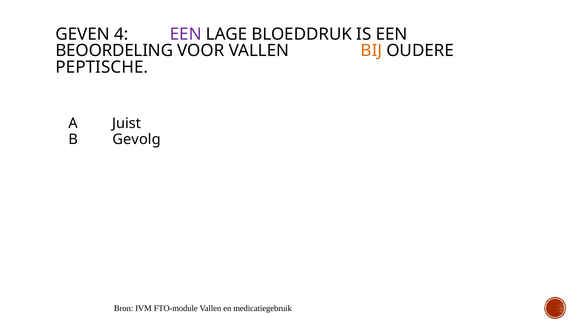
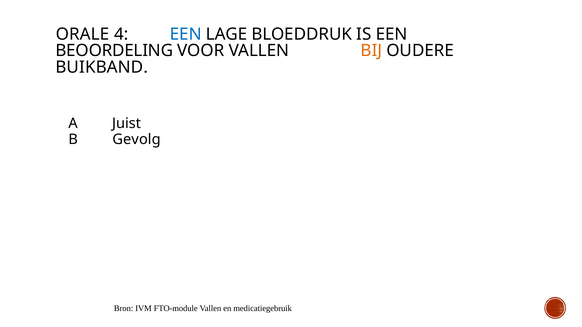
GEVEN: GEVEN -> ORALE (83, 34)
EEN colour: purple -> blue (186, 34)
PEPTISCHE: PEPTISCHE -> BUIKBAND (102, 67)
